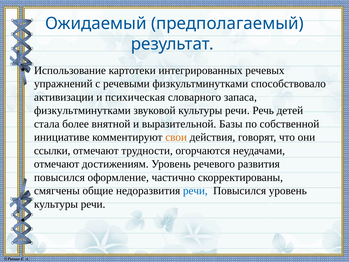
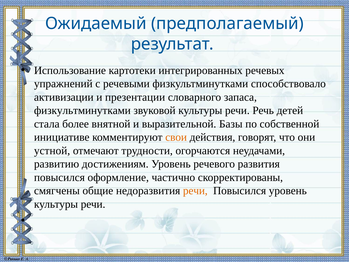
психическая: психическая -> презентации (135, 97)
ссылки: ссылки -> устной (52, 151)
отмечают: отмечают -> развитию (57, 164)
речи colour: blue -> orange (195, 191)
